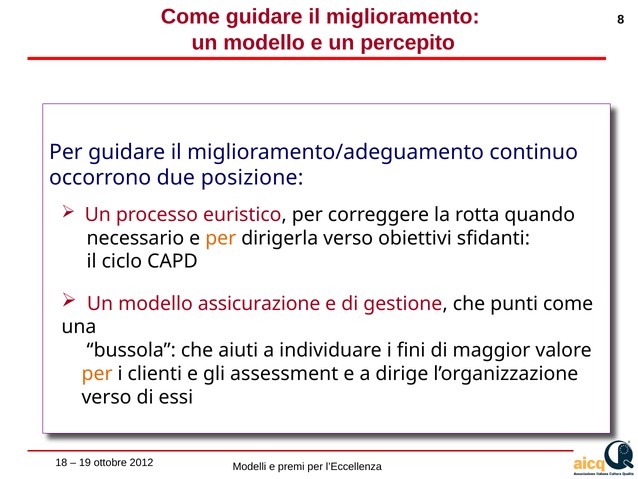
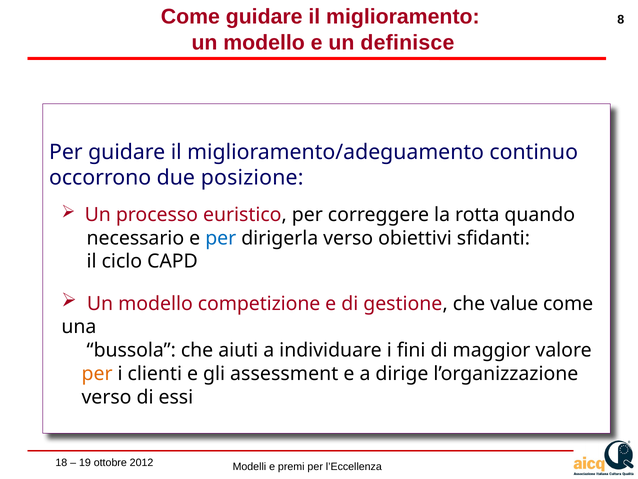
percepito: percepito -> definisce (407, 42)
per colour: orange -> blue (221, 238)
assicurazione: assicurazione -> competizione (259, 303)
punti: punti -> value (514, 303)
